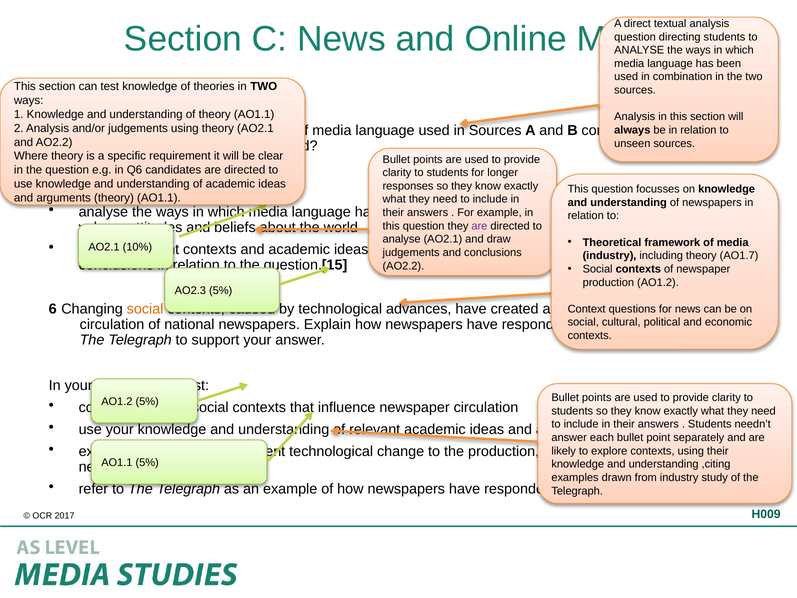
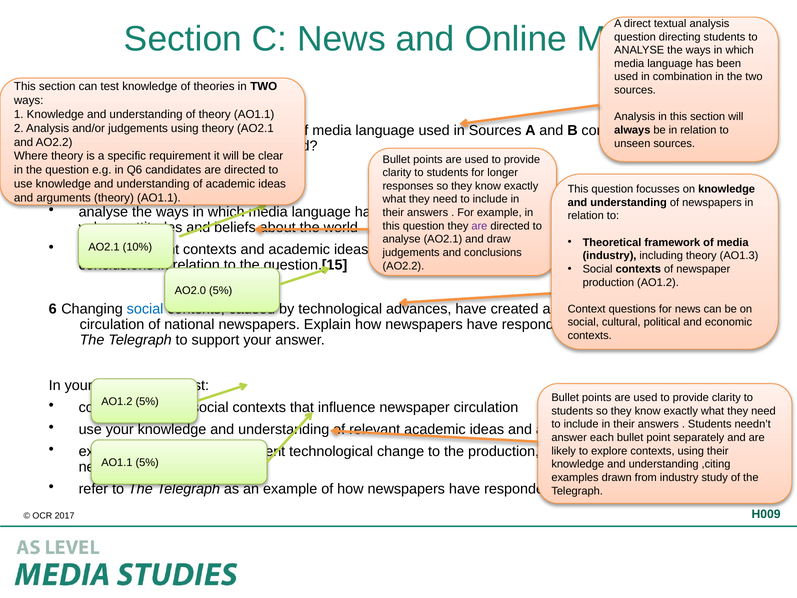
AO1.7: AO1.7 -> AO1.3 (739, 256)
AO2.3: AO2.3 -> AO2.0 (190, 291)
social colour: orange -> blue (145, 309)
